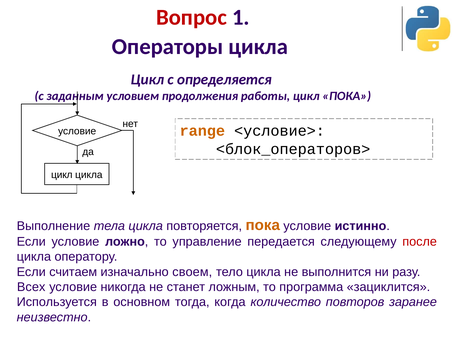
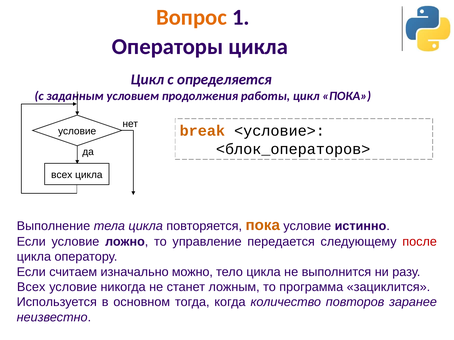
Вопрос colour: red -> orange (191, 17)
range: range -> break (202, 131)
цикл: цикл -> всех (62, 175)
своем: своем -> можно (192, 272)
